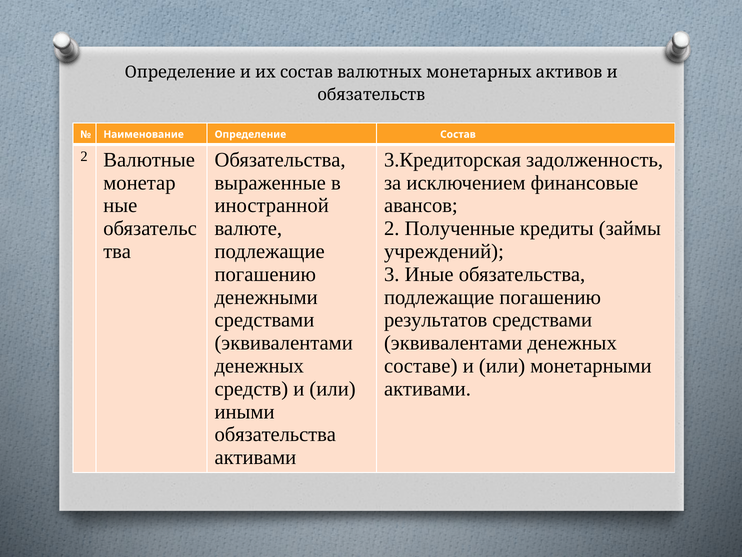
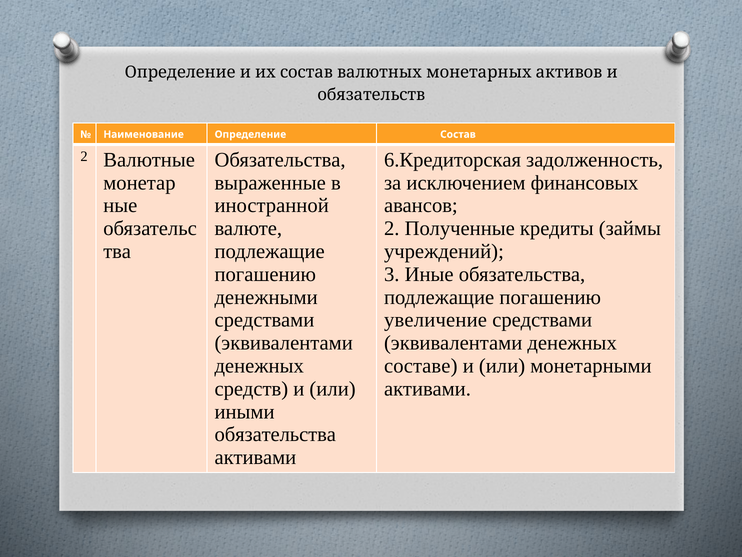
3.Кредиторская: 3.Кредиторская -> 6.Кредиторская (453, 160)
финансовые: финансовые -> финансовых (585, 183)
результатов: результатов -> увеличение (436, 320)
